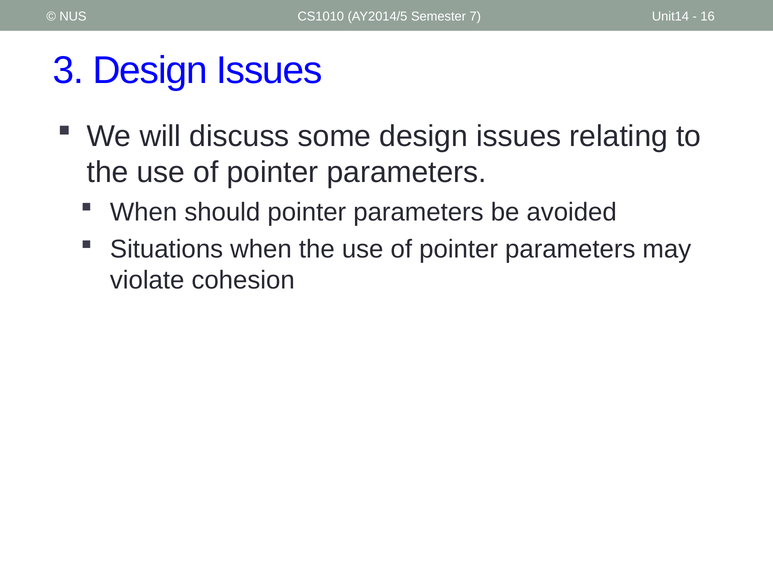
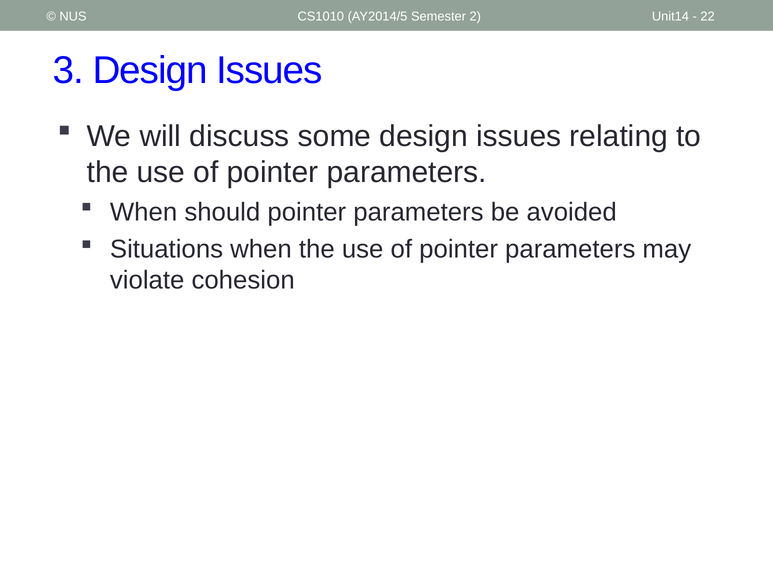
7: 7 -> 2 (475, 16)
16: 16 -> 22 (708, 16)
